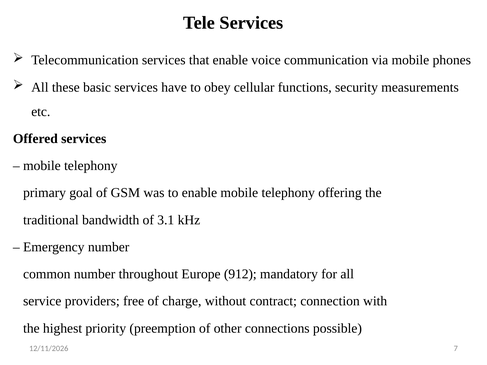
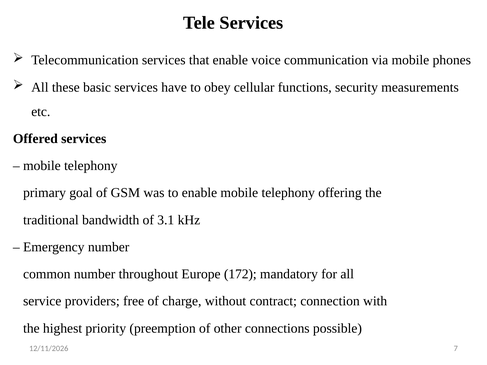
912: 912 -> 172 (240, 274)
